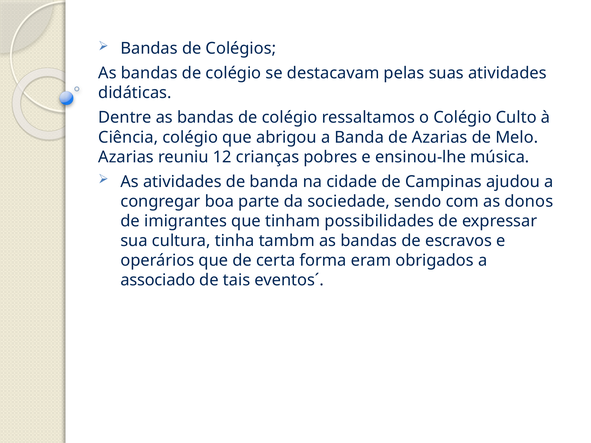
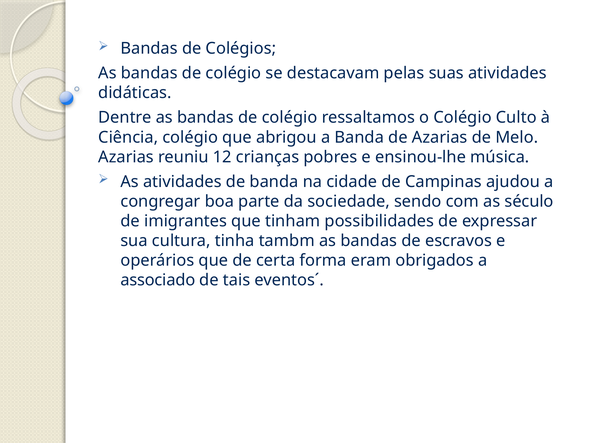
donos: donos -> século (529, 201)
